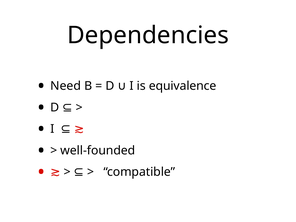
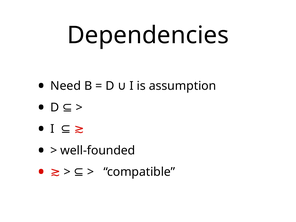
equivalence: equivalence -> assumption (183, 86)
